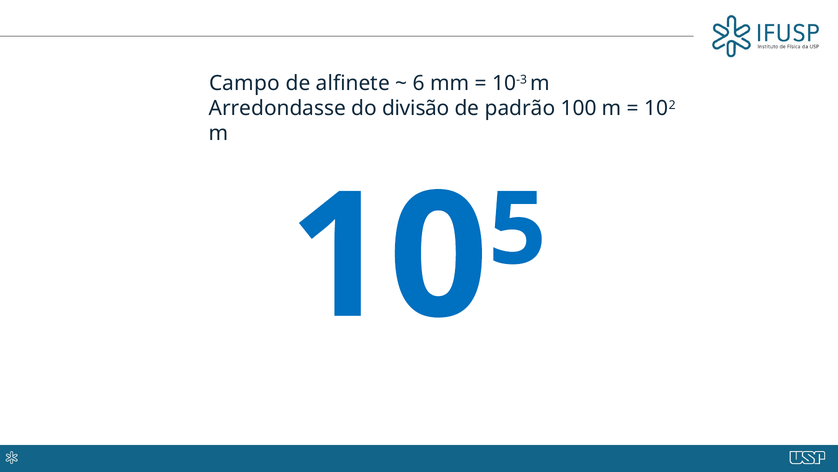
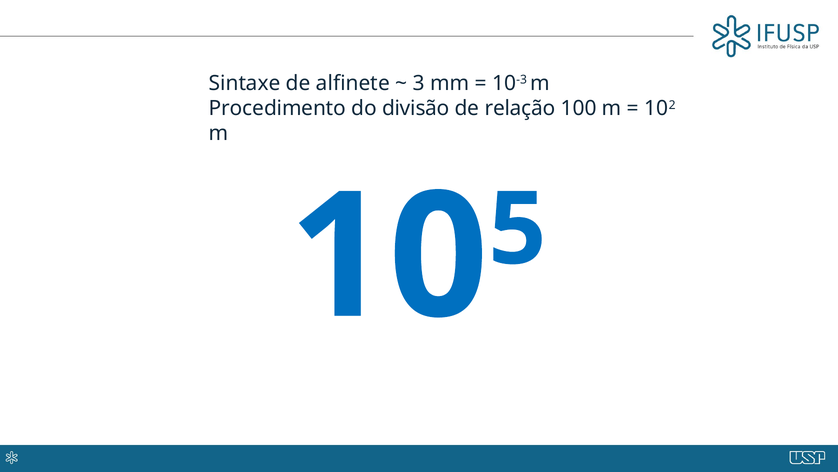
Campo: Campo -> Sintaxe (245, 83)
6: 6 -> 3 (419, 83)
Arredondasse: Arredondasse -> Procedimento (277, 108)
padrão: padrão -> relação (520, 108)
